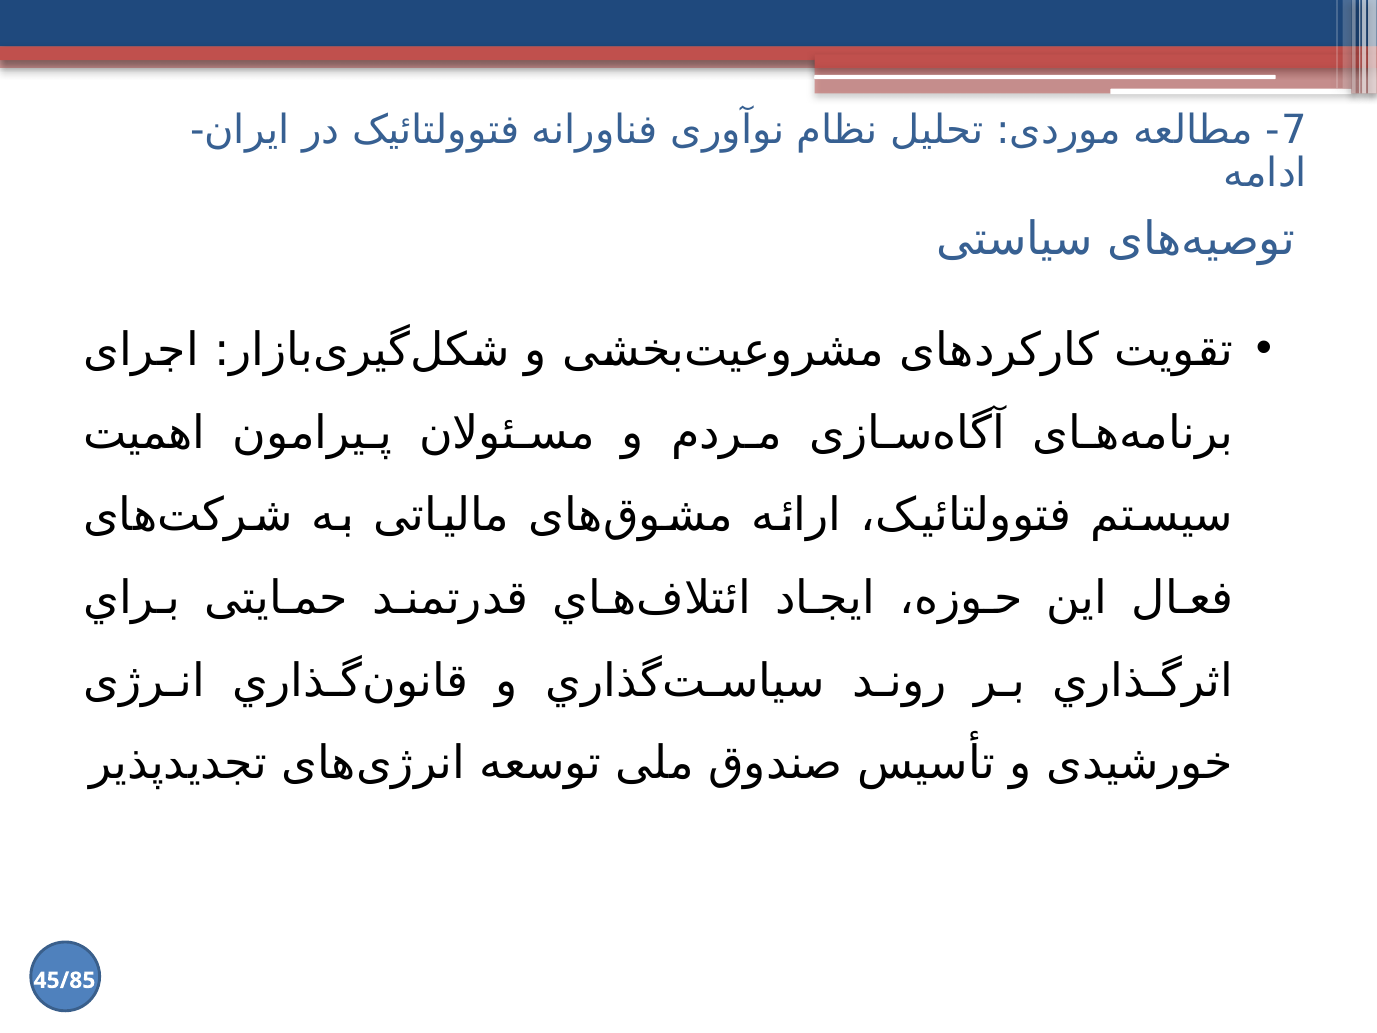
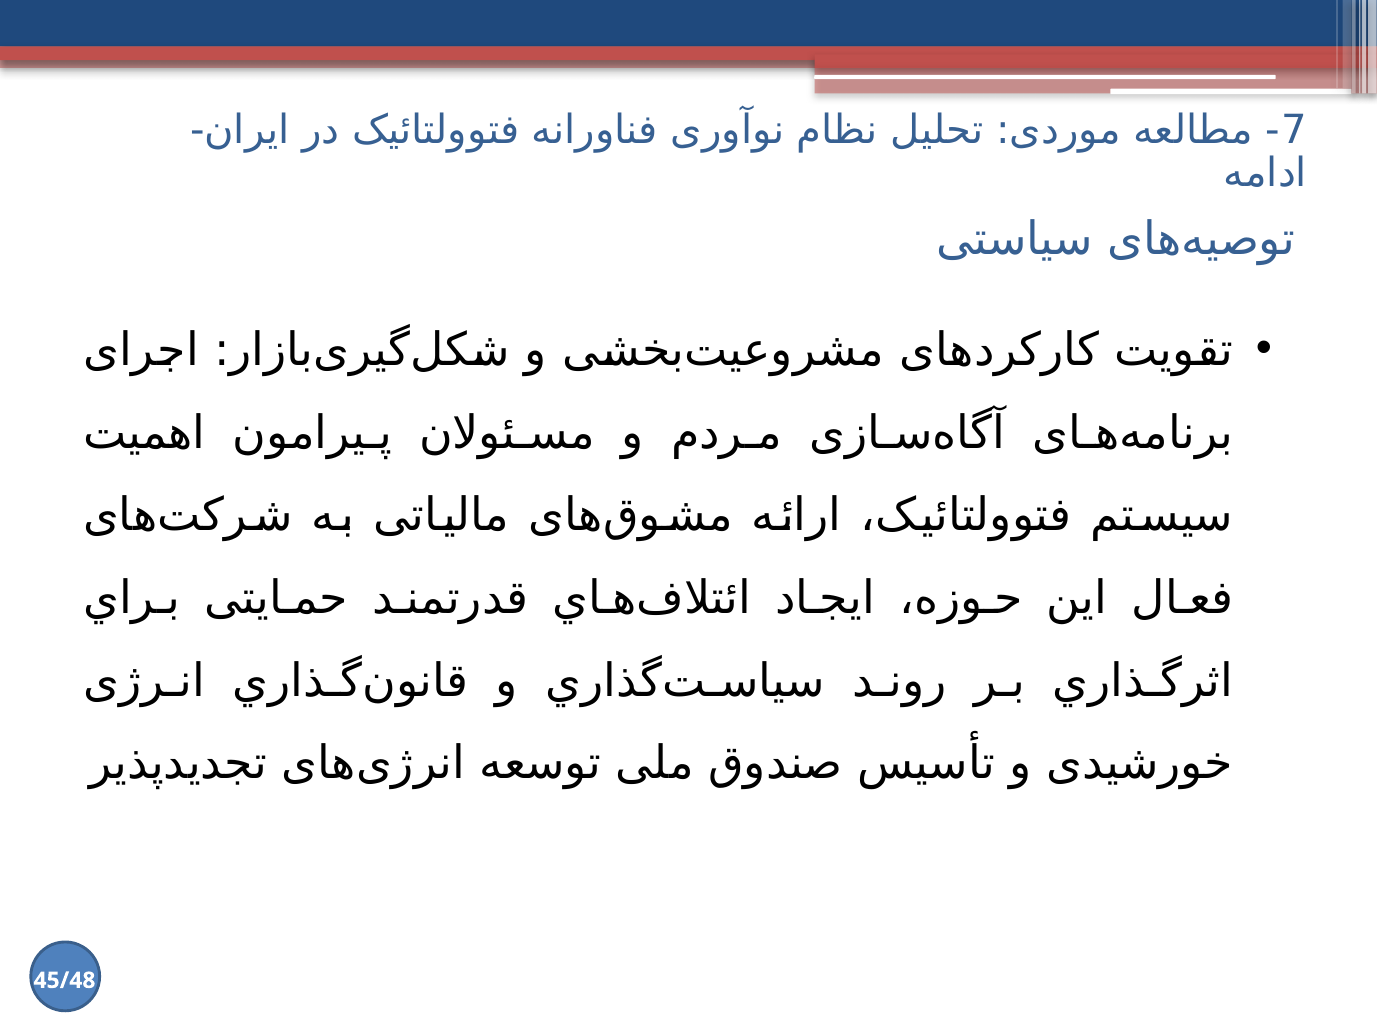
45/85: 45/85 -> 45/48 (64, 980)
